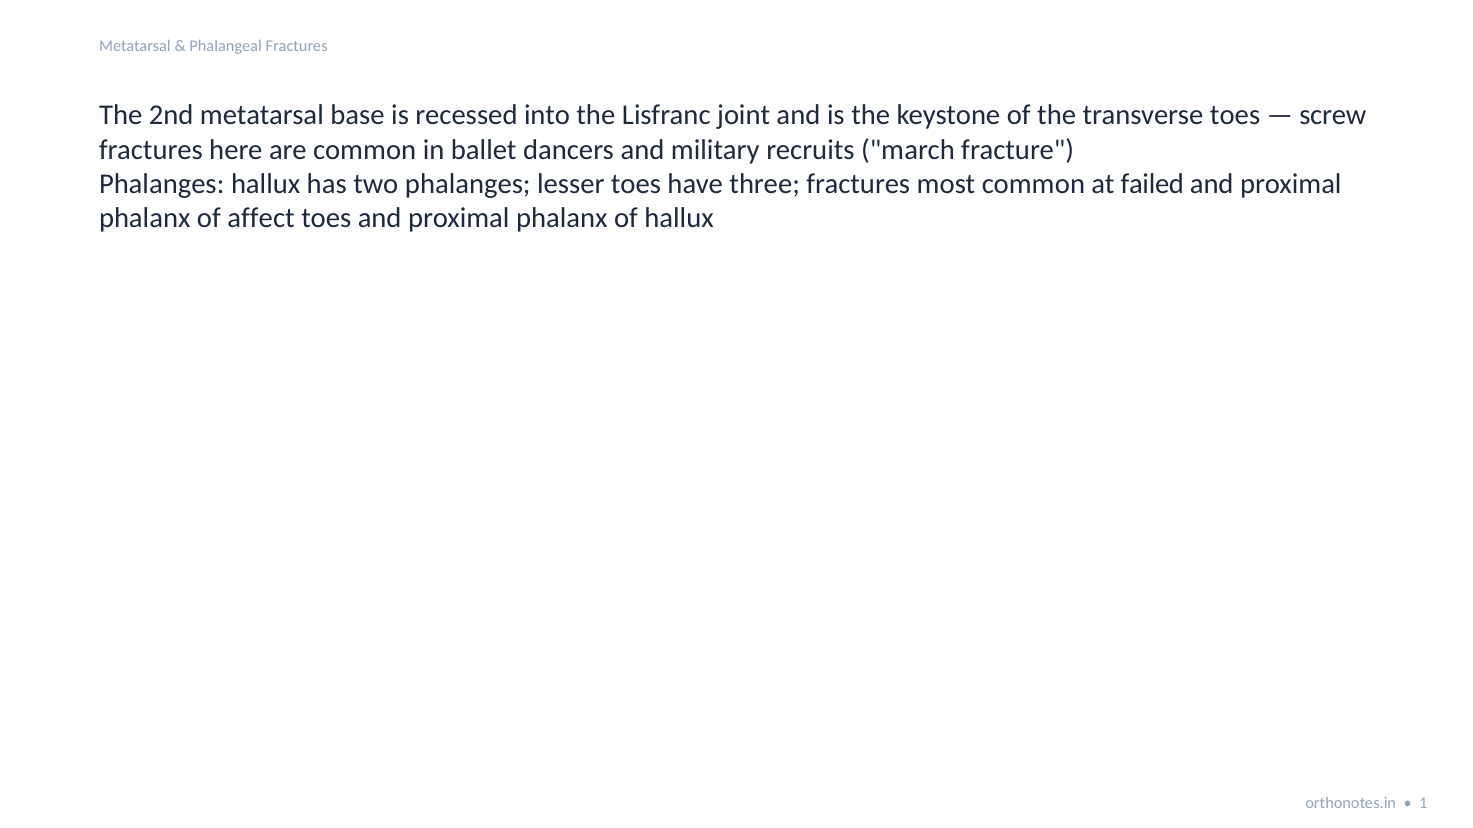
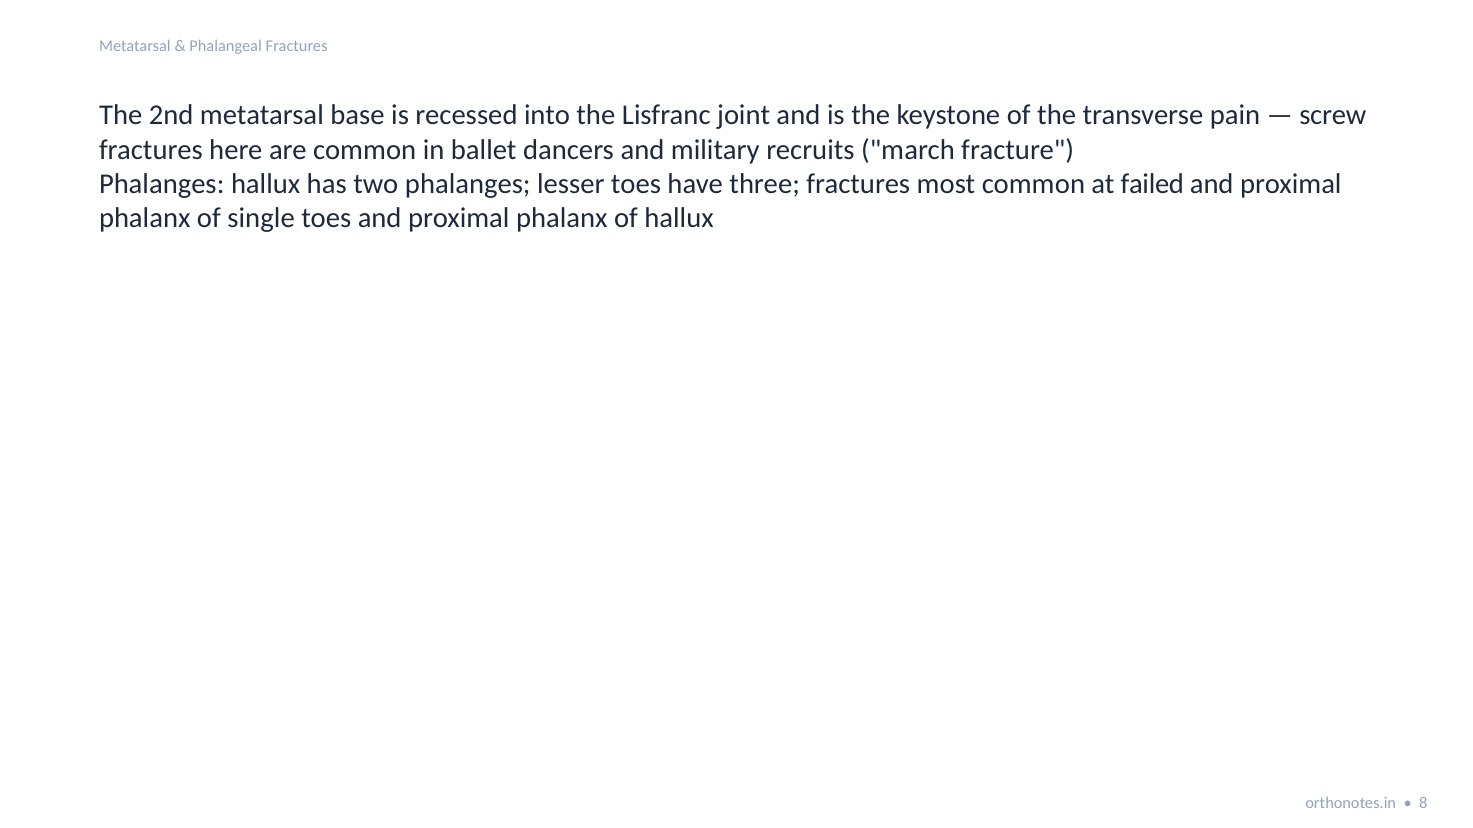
transverse toes: toes -> pain (1235, 116)
affect: affect -> single (261, 219)
1: 1 -> 8 (1423, 804)
